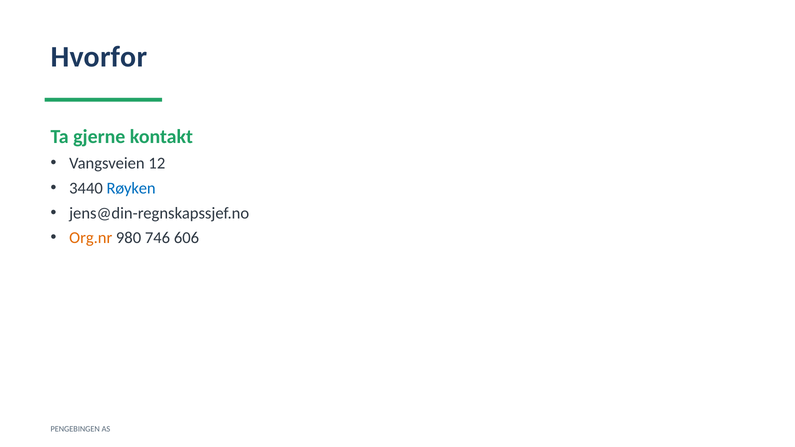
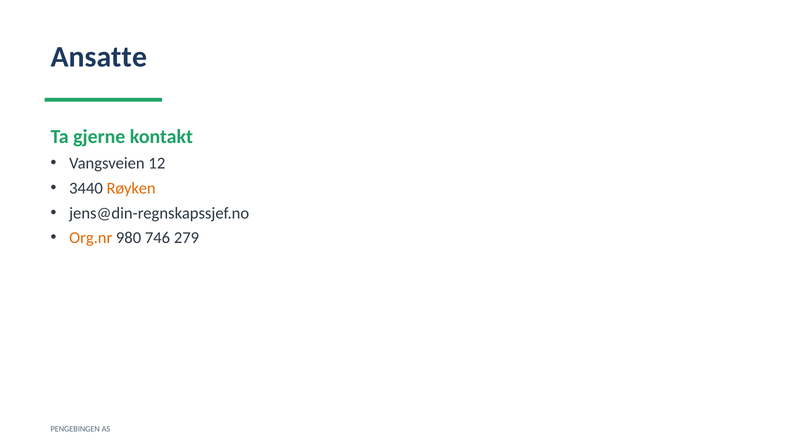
Hvorfor: Hvorfor -> Ansatte (99, 57)
Røyken colour: blue -> orange (131, 188)
606: 606 -> 279 (186, 238)
